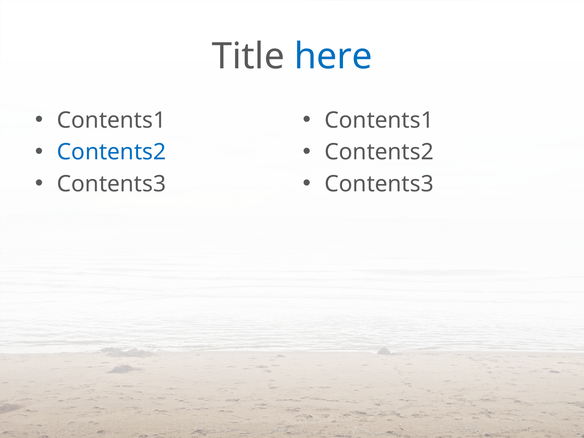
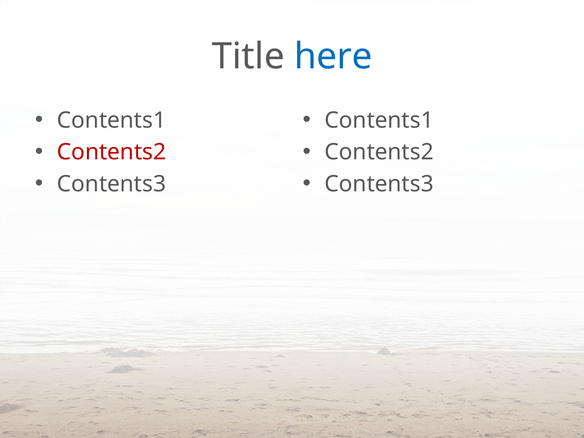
Contents2 colour: blue -> red (111, 152)
